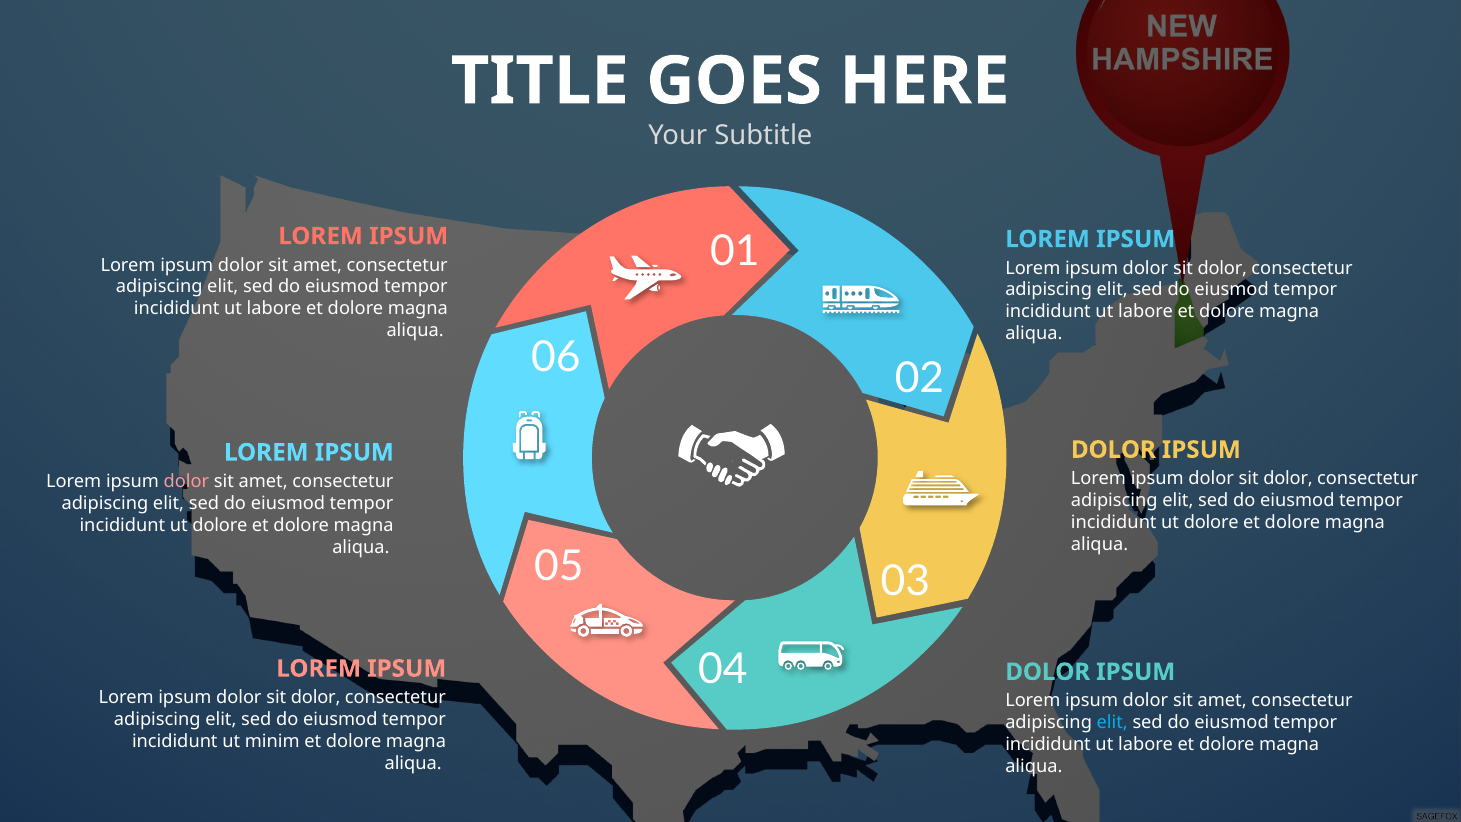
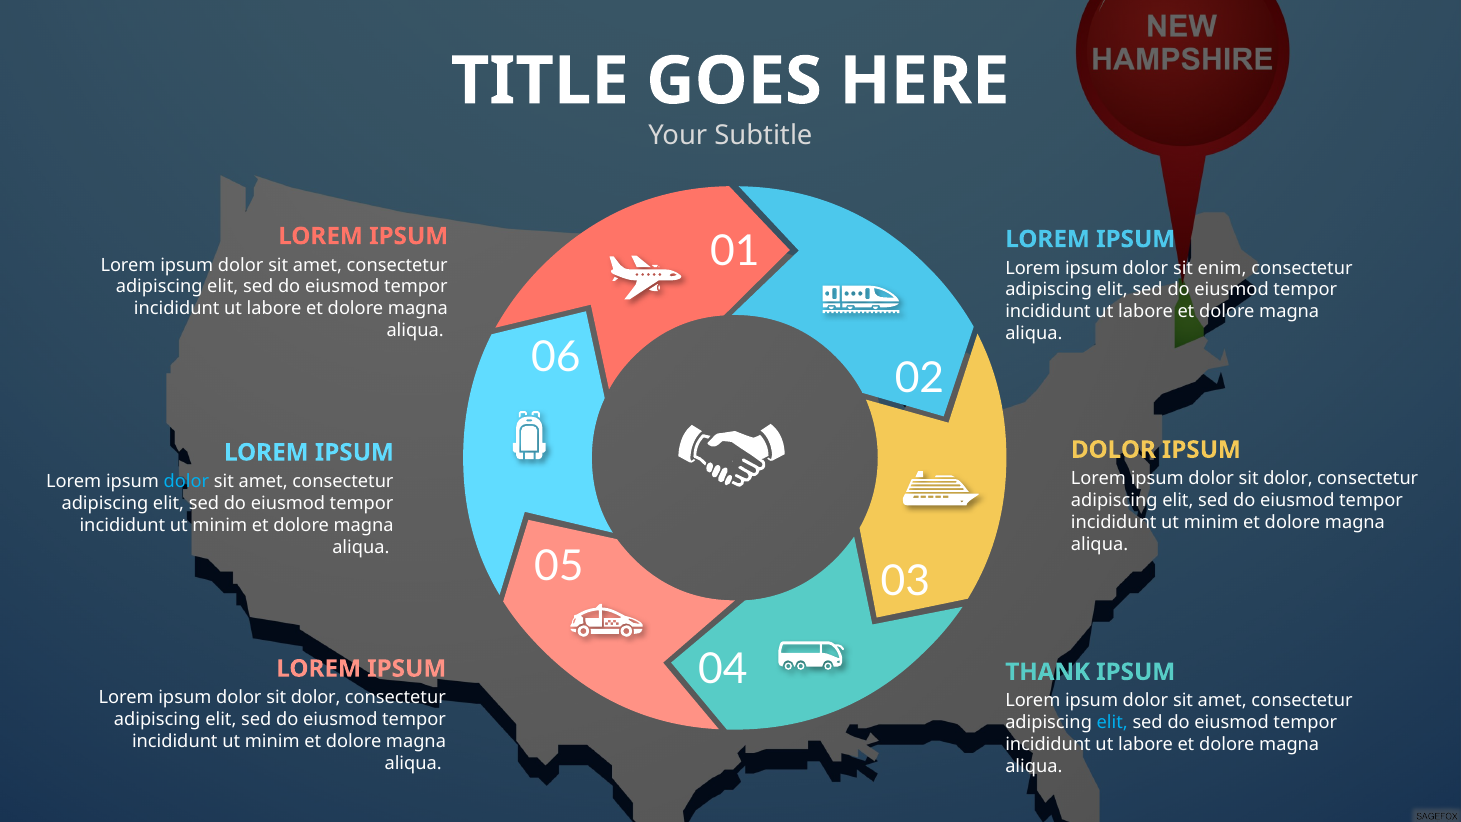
dolor: dolor -> enim (1222, 268)
dolor colour: pink -> light blue (186, 481)
dolore: dolore -> minim (1211, 522)
dolore: dolore -> minim (220, 525)
DOLOR: DOLOR -> THANK (1048, 672)
